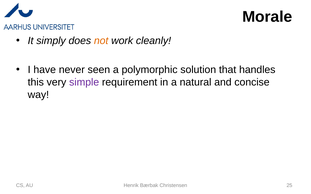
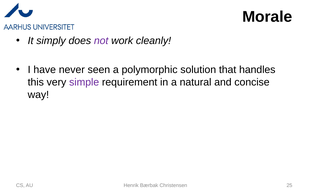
not colour: orange -> purple (101, 41)
